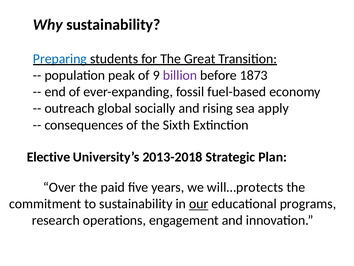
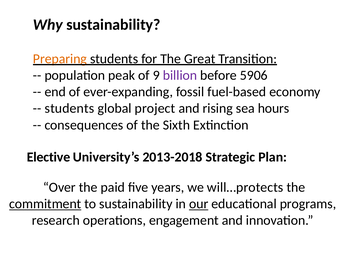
Preparing colour: blue -> orange (60, 59)
1873: 1873 -> 5906 (254, 75)
outreach: outreach -> students (69, 108)
socially: socially -> project (155, 108)
apply: apply -> hours (274, 108)
commitment underline: none -> present (45, 203)
